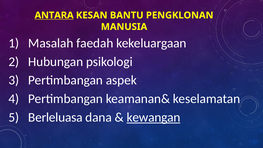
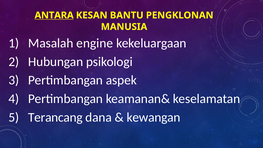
faedah: faedah -> engine (95, 43)
Berleluasa: Berleluasa -> Terancang (55, 117)
kewangan underline: present -> none (154, 117)
